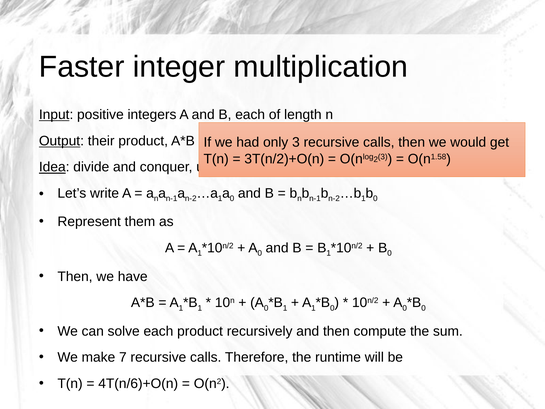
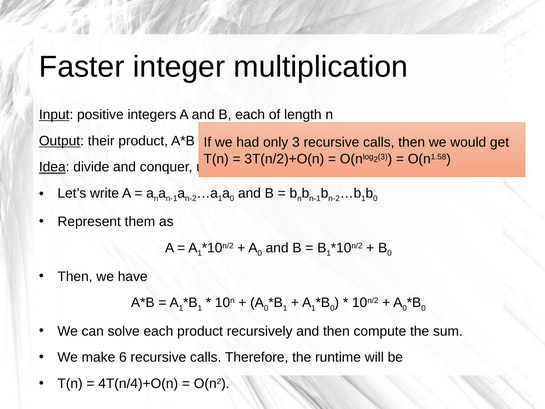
7: 7 -> 6 (123, 357)
4T(n/6)+O(n: 4T(n/6)+O(n -> 4T(n/4)+O(n (138, 383)
